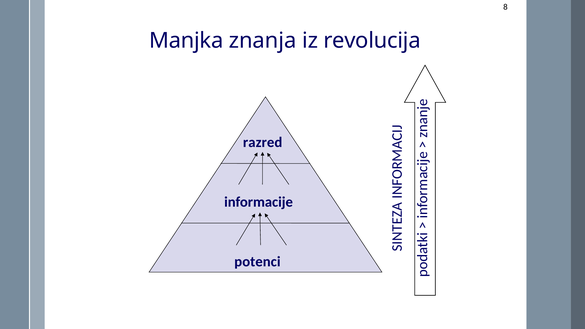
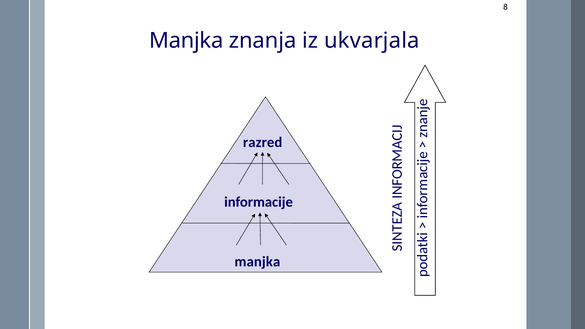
revolucija: revolucija -> ukvarjala (372, 41)
potenci: potenci -> manjka (257, 262)
